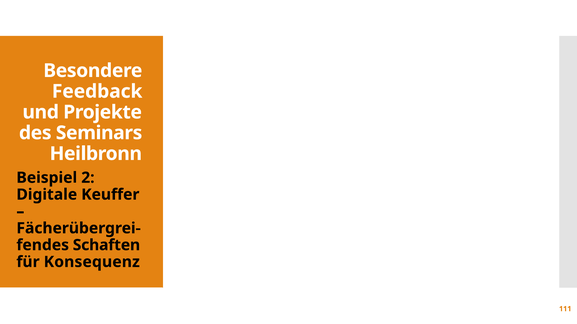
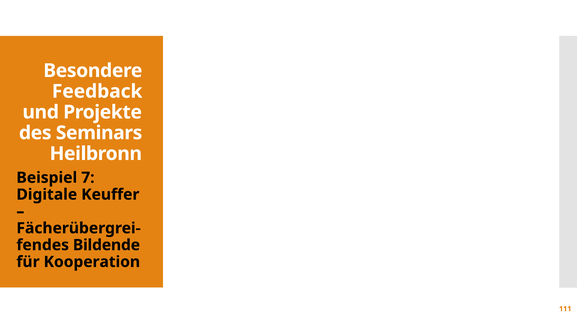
2: 2 -> 7 (88, 178)
Schaften: Schaften -> Bildende (106, 245)
Konsequenz: Konsequenz -> Kooperation (92, 262)
